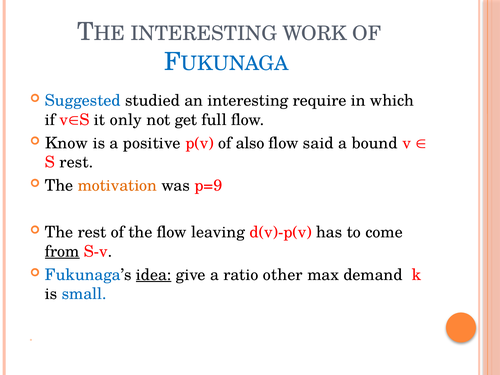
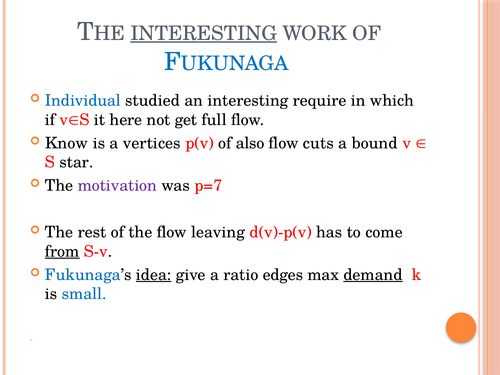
INTERESTING underline: none -> present (204, 33)
Suggested: Suggested -> Individual (83, 101)
only: only -> here (126, 120)
positive: positive -> vertices (152, 143)
said: said -> cuts (318, 143)
S rest: rest -> star (76, 162)
motivation colour: orange -> purple (117, 186)
p=9: p=9 -> p=7 (208, 186)
other: other -> edges (283, 275)
demand underline: none -> present (373, 275)
